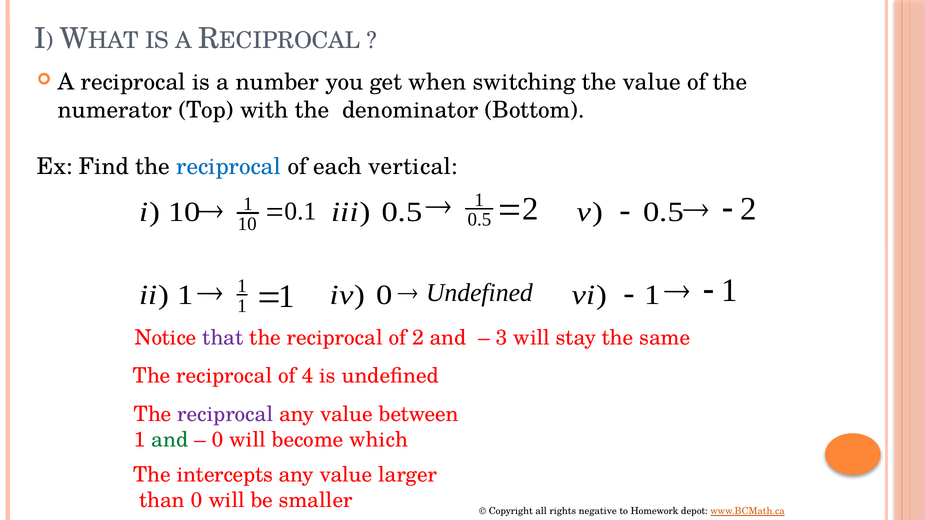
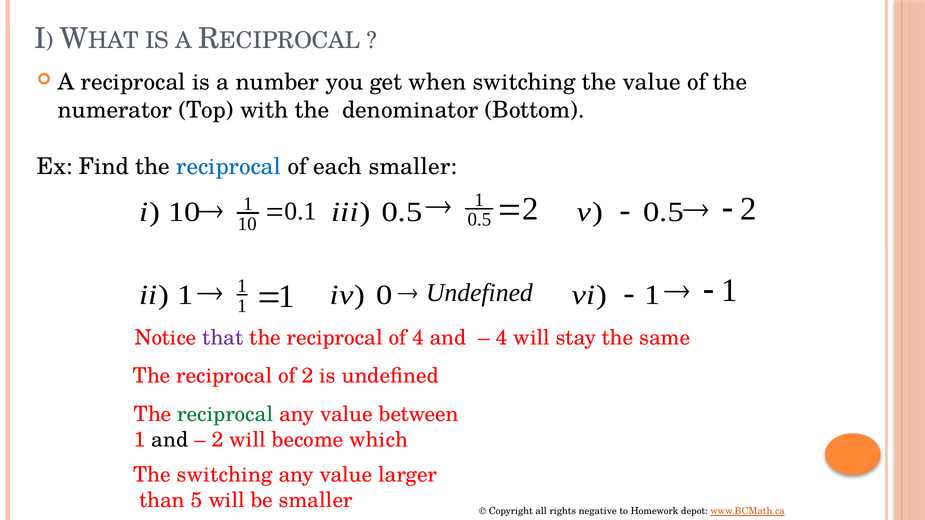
each vertical: vertical -> smaller (413, 167)
of 2: 2 -> 4 (418, 338)
3: 3 -> 4 (502, 338)
of 4: 4 -> 2 (308, 376)
reciprocal colour: purple -> green (225, 414)
and colour: green -> black (170, 440)
0: 0 -> 2 (218, 440)
The intercepts: intercepts -> switching (225, 475)
than 0: 0 -> 5 (197, 501)
